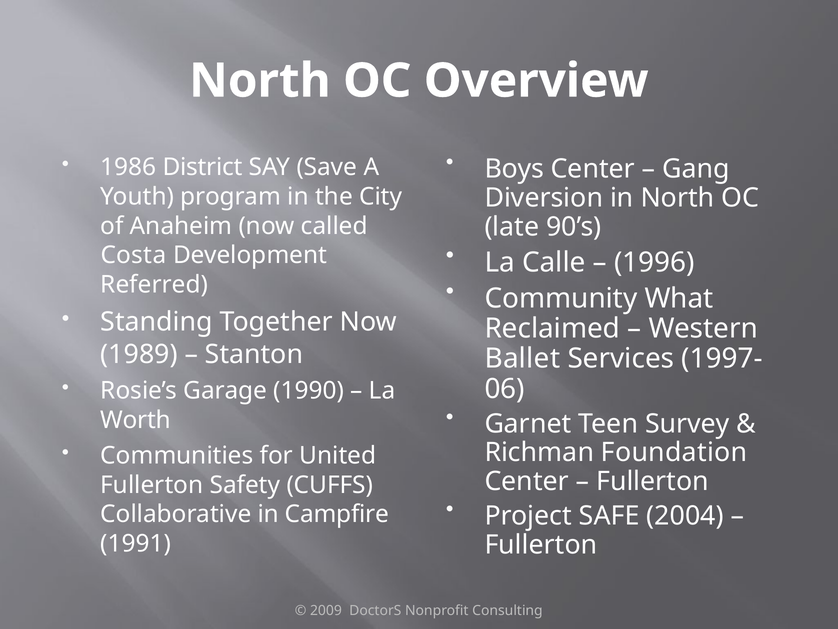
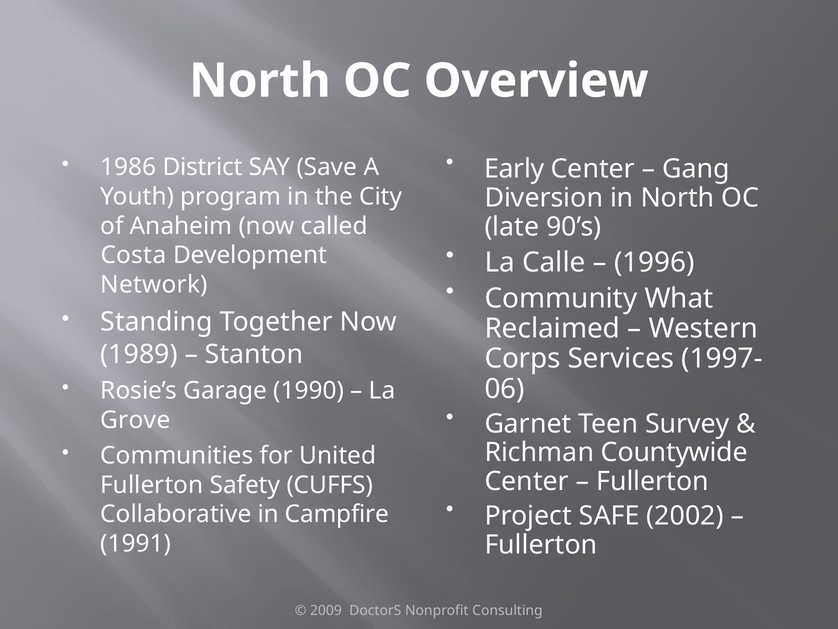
Boys: Boys -> Early (514, 169)
Referred: Referred -> Network (154, 284)
Ballet: Ballet -> Corps (523, 358)
Worth: Worth -> Grove (135, 420)
Foundation: Foundation -> Countywide (674, 452)
2004: 2004 -> 2002 (685, 515)
